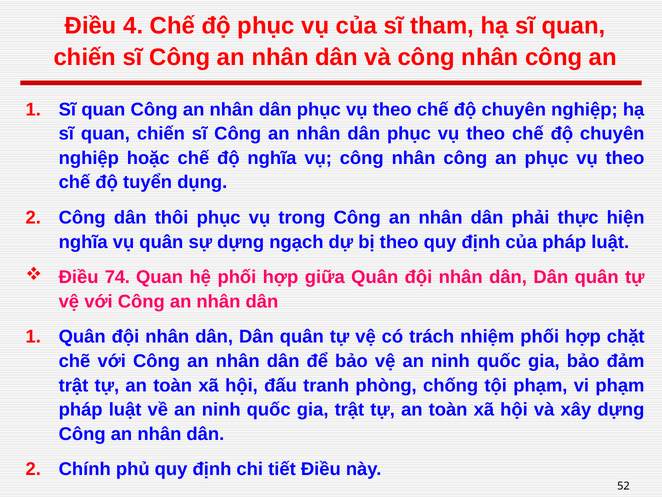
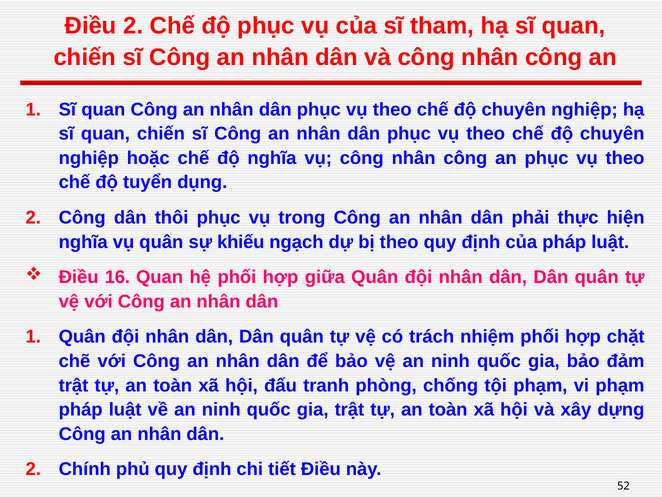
Điều 4: 4 -> 2 (133, 26)
sự dựng: dựng -> khiếu (241, 242)
74: 74 -> 16 (117, 277)
